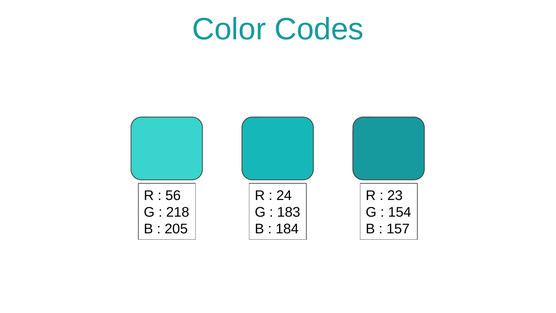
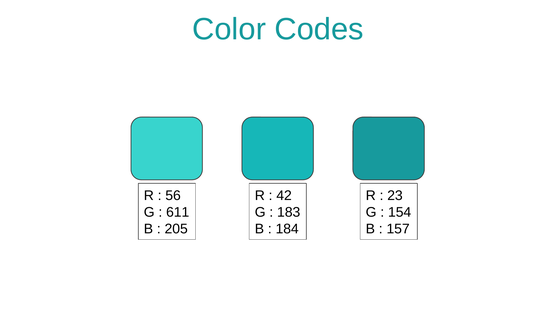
24: 24 -> 42 (284, 195)
218: 218 -> 611 (178, 212)
